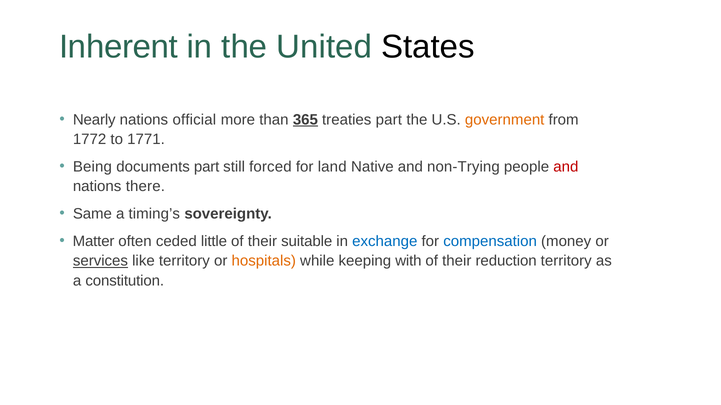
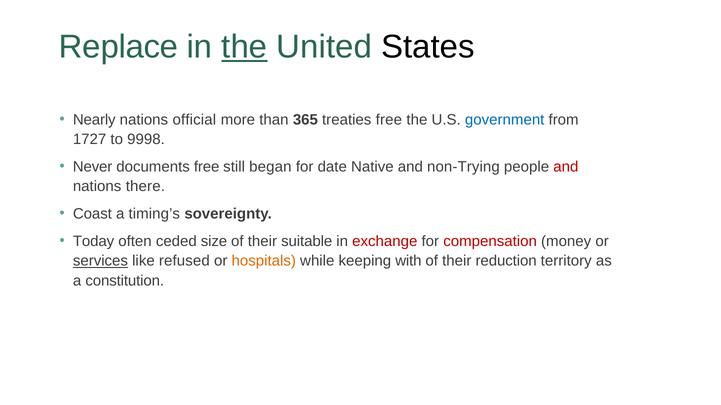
Inherent: Inherent -> Replace (119, 47)
the underline: none -> present (244, 47)
365 underline: present -> none (305, 120)
treaties part: part -> free (389, 120)
government colour: orange -> blue (505, 120)
1772: 1772 -> 1727 (90, 140)
1771: 1771 -> 9998 (146, 140)
Being: Being -> Never (93, 167)
documents part: part -> free (207, 167)
forced: forced -> began (270, 167)
land: land -> date (332, 167)
Same: Same -> Coast (92, 214)
Matter: Matter -> Today (94, 241)
little: little -> size (214, 241)
exchange colour: blue -> red (385, 241)
compensation colour: blue -> red (490, 241)
like territory: territory -> refused (184, 261)
